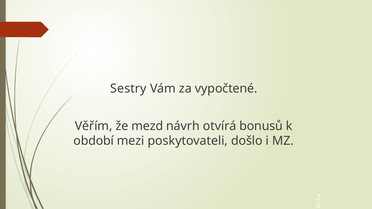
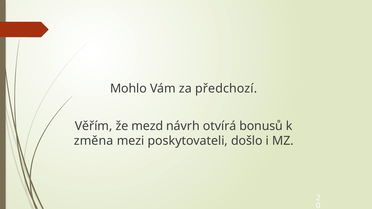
Sestry: Sestry -> Mohlo (128, 89)
vypočtené: vypočtené -> předchozí (226, 89)
období: období -> změna (94, 141)
